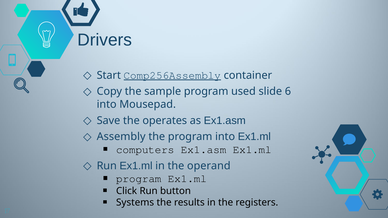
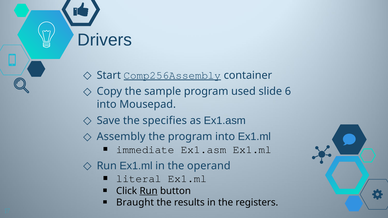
operates: operates -> specifies (165, 121)
computers: computers -> immediate (145, 150)
program: program -> literal (139, 179)
Run underline: none -> present (149, 191)
Systems: Systems -> Braught (135, 203)
